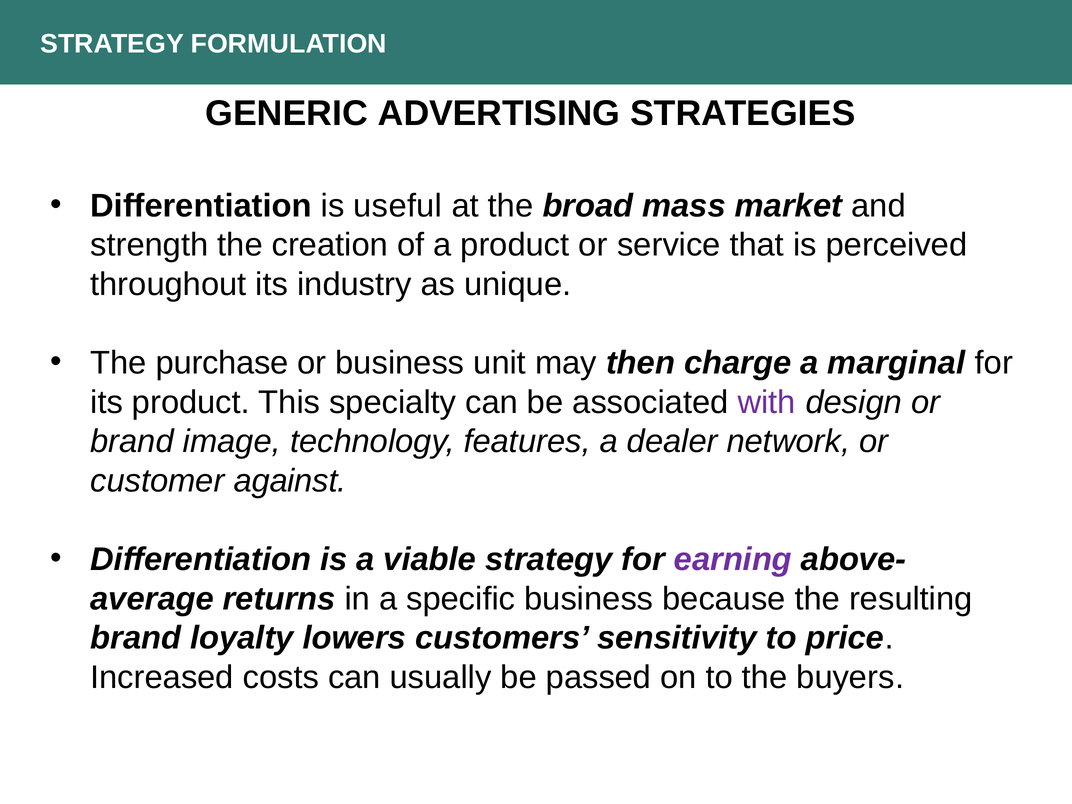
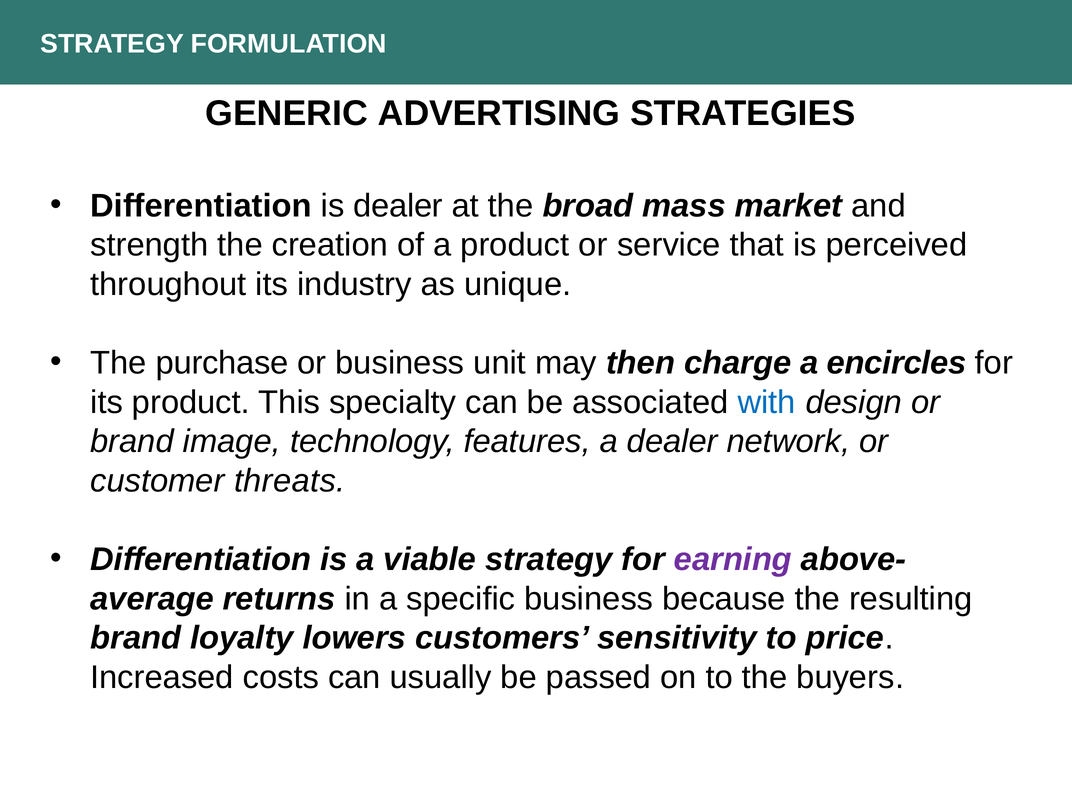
is useful: useful -> dealer (398, 206)
marginal: marginal -> encircles (897, 363)
with colour: purple -> blue (767, 402)
against: against -> threats (290, 481)
